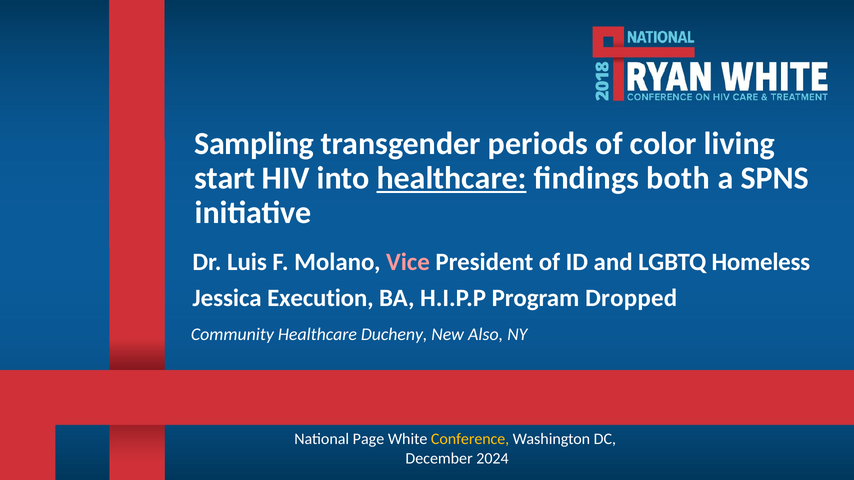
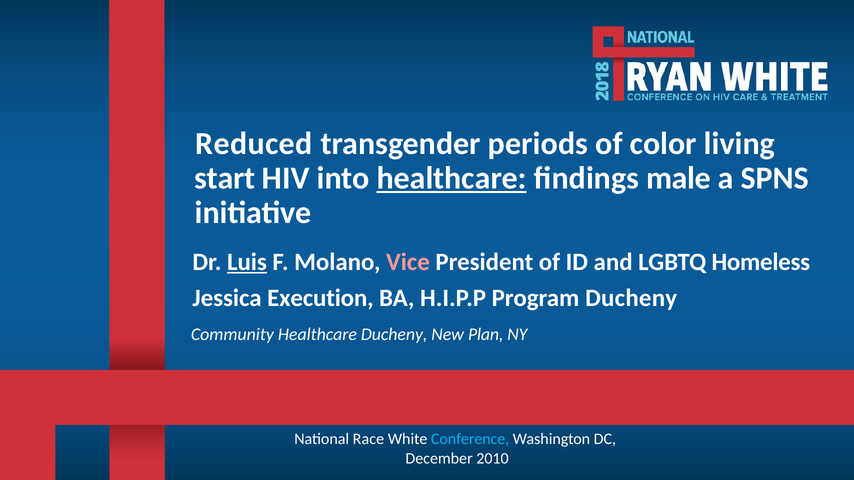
Sampling: Sampling -> Reduced (254, 144)
both: both -> male (678, 178)
Luis underline: none -> present (247, 262)
Program Dropped: Dropped -> Ducheny (631, 298)
Also: Also -> Plan (486, 335)
Page: Page -> Race (368, 439)
Conference colour: yellow -> light blue (470, 439)
2024: 2024 -> 2010 (492, 459)
